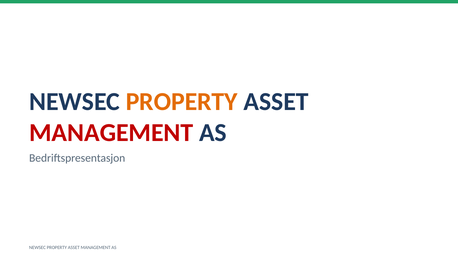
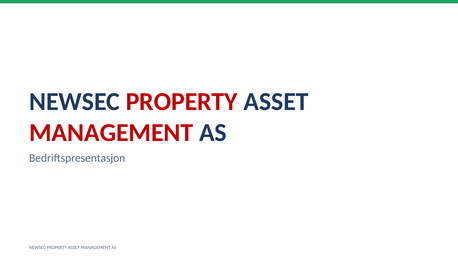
PROPERTY colour: orange -> red (182, 102)
